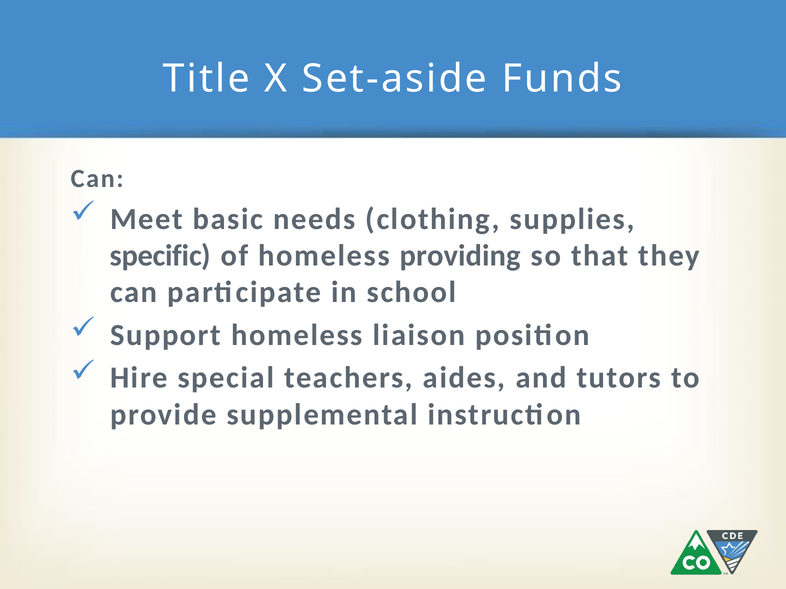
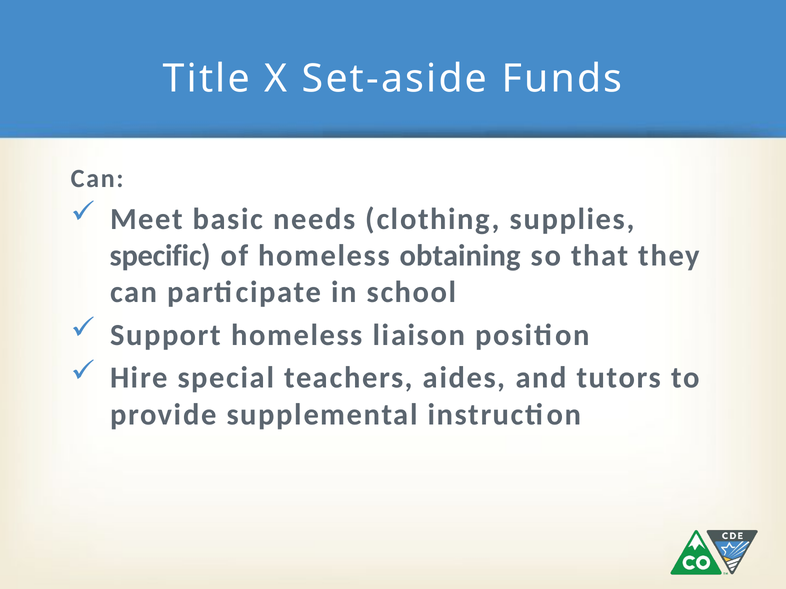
providing: providing -> obtaining (460, 256)
